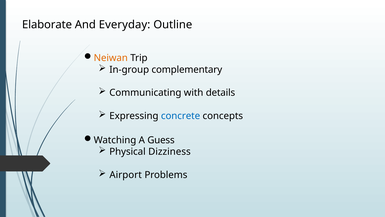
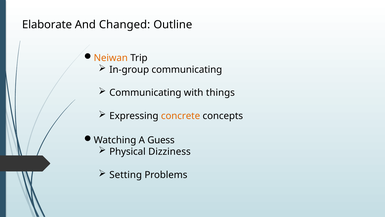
Everyday: Everyday -> Changed (125, 25)
In-group complementary: complementary -> communicating (187, 69)
details: details -> things (220, 93)
concrete colour: blue -> orange (181, 116)
Airport: Airport -> Setting (126, 175)
